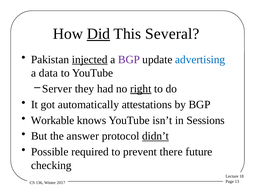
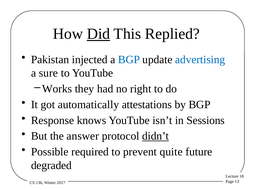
Several: Several -> Replied (172, 34)
injected underline: present -> none (90, 59)
BGP colour: purple -> blue (129, 59)
data: data -> sure (48, 73)
Server: Server -> Works (57, 89)
right underline: present -> none (141, 89)
Workable: Workable -> Response (53, 120)
there: there -> quite (171, 152)
checking: checking -> degraded (51, 165)
